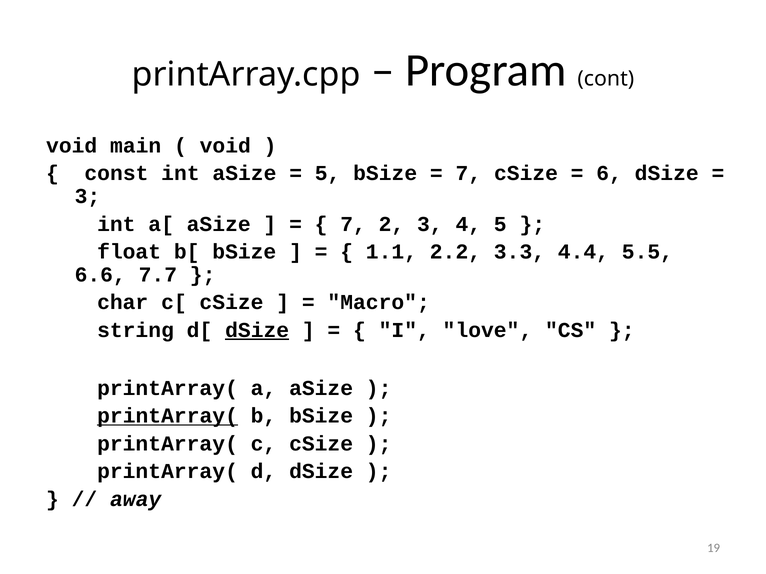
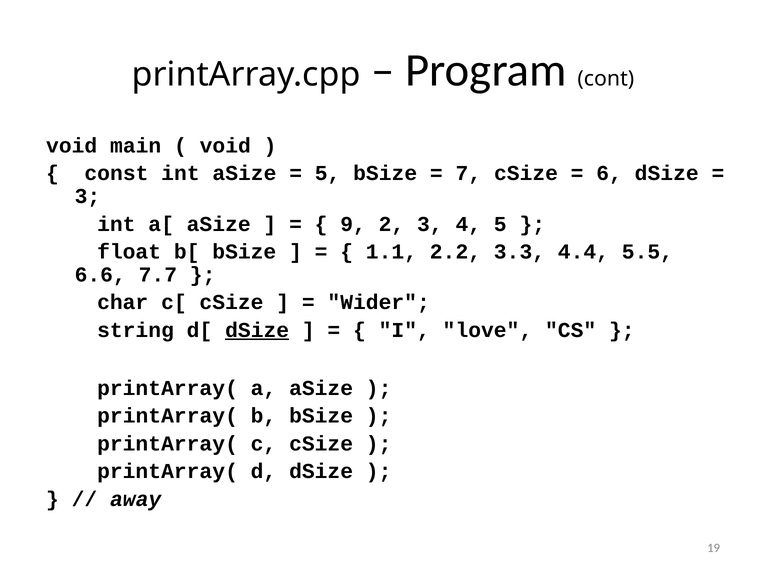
7: 7 -> 9 (353, 224)
Macro: Macro -> Wider (379, 303)
printArray( underline: present -> none (168, 416)
